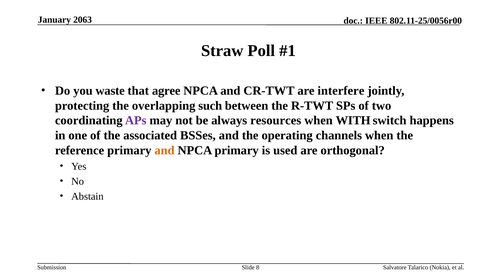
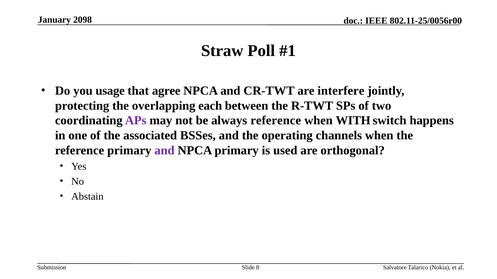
2063: 2063 -> 2098 (83, 20)
waste: waste -> usage (110, 91)
such: such -> each (210, 106)
always resources: resources -> reference (276, 121)
and colour: orange -> purple (165, 151)
